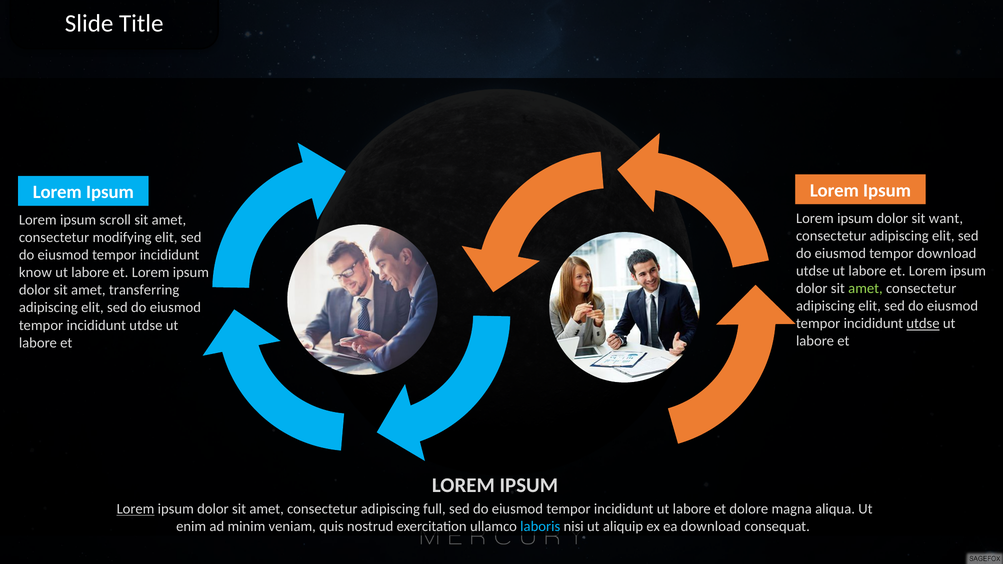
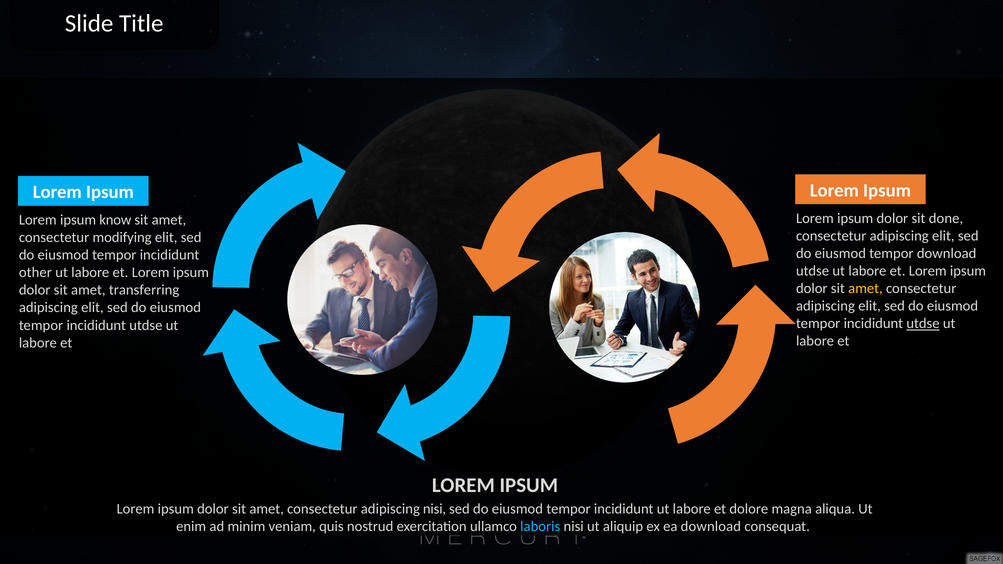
want: want -> done (946, 218)
scroll: scroll -> know (115, 220)
know: know -> other (35, 273)
amet colour: light green -> yellow (865, 289)
Lorem underline: present -> none (136, 509)
adipiscing full: full -> nisi (435, 509)
